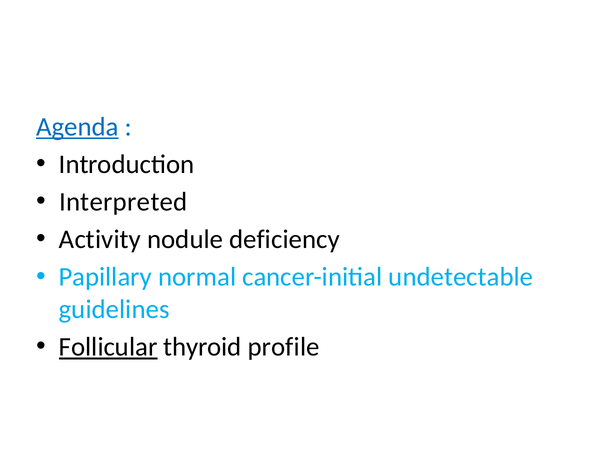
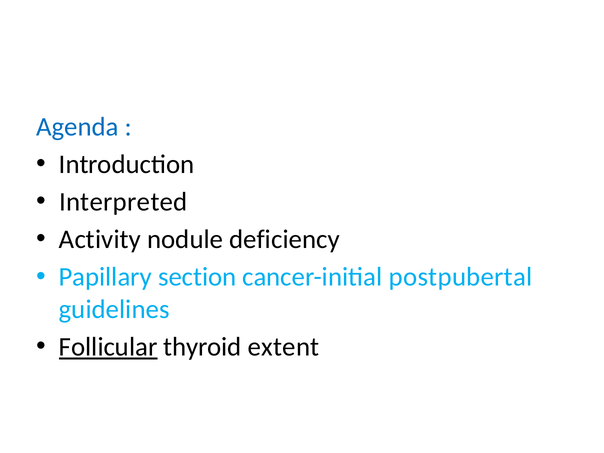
Agenda underline: present -> none (77, 127)
normal: normal -> section (197, 277)
undetectable: undetectable -> postpubertal (461, 277)
profile: profile -> extent (284, 347)
